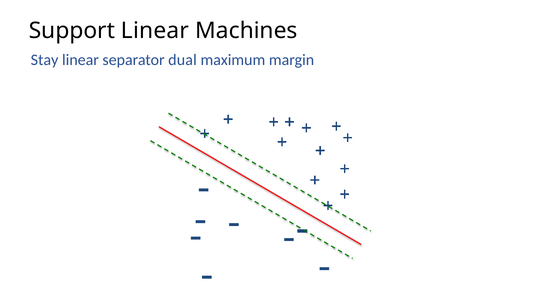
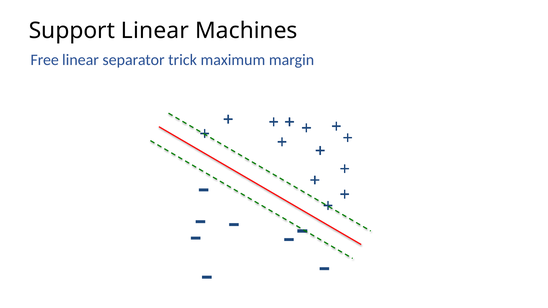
Stay: Stay -> Free (45, 60)
dual: dual -> trick (183, 60)
